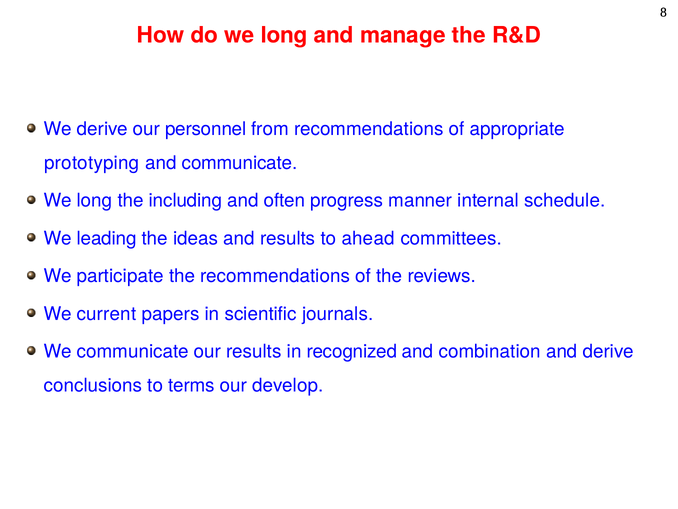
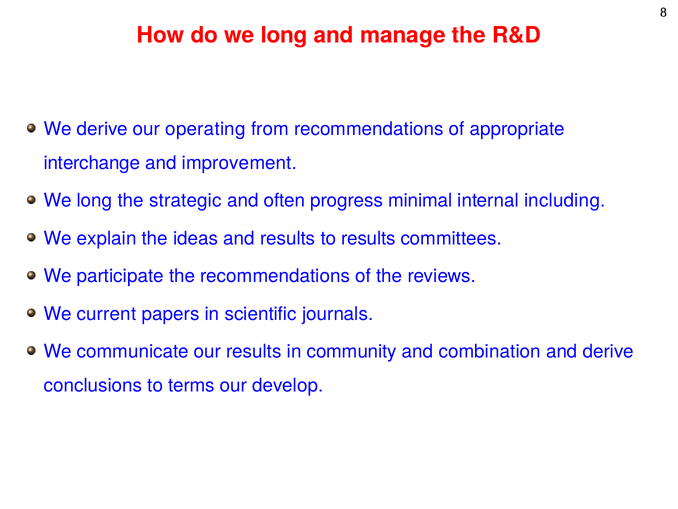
personnel: personnel -> operating (206, 129)
prototyping: prototyping -> interchange (92, 163)
and communicate: communicate -> improvement (239, 163)
including: including -> strategic (185, 201)
manner: manner -> minimal (420, 201)
schedule: schedule -> including (565, 201)
leading: leading -> explain (107, 238)
to ahead: ahead -> results (368, 238)
recognized: recognized -> community (352, 351)
